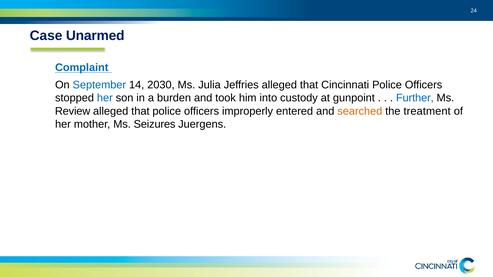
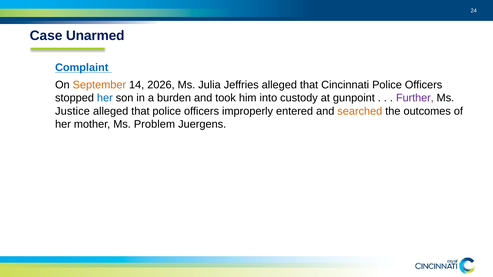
September colour: blue -> orange (99, 85)
2030: 2030 -> 2026 (161, 85)
Further colour: blue -> purple (415, 98)
Review: Review -> Justice (73, 111)
treatment: treatment -> outcomes (427, 111)
Seizures: Seizures -> Problem (154, 124)
